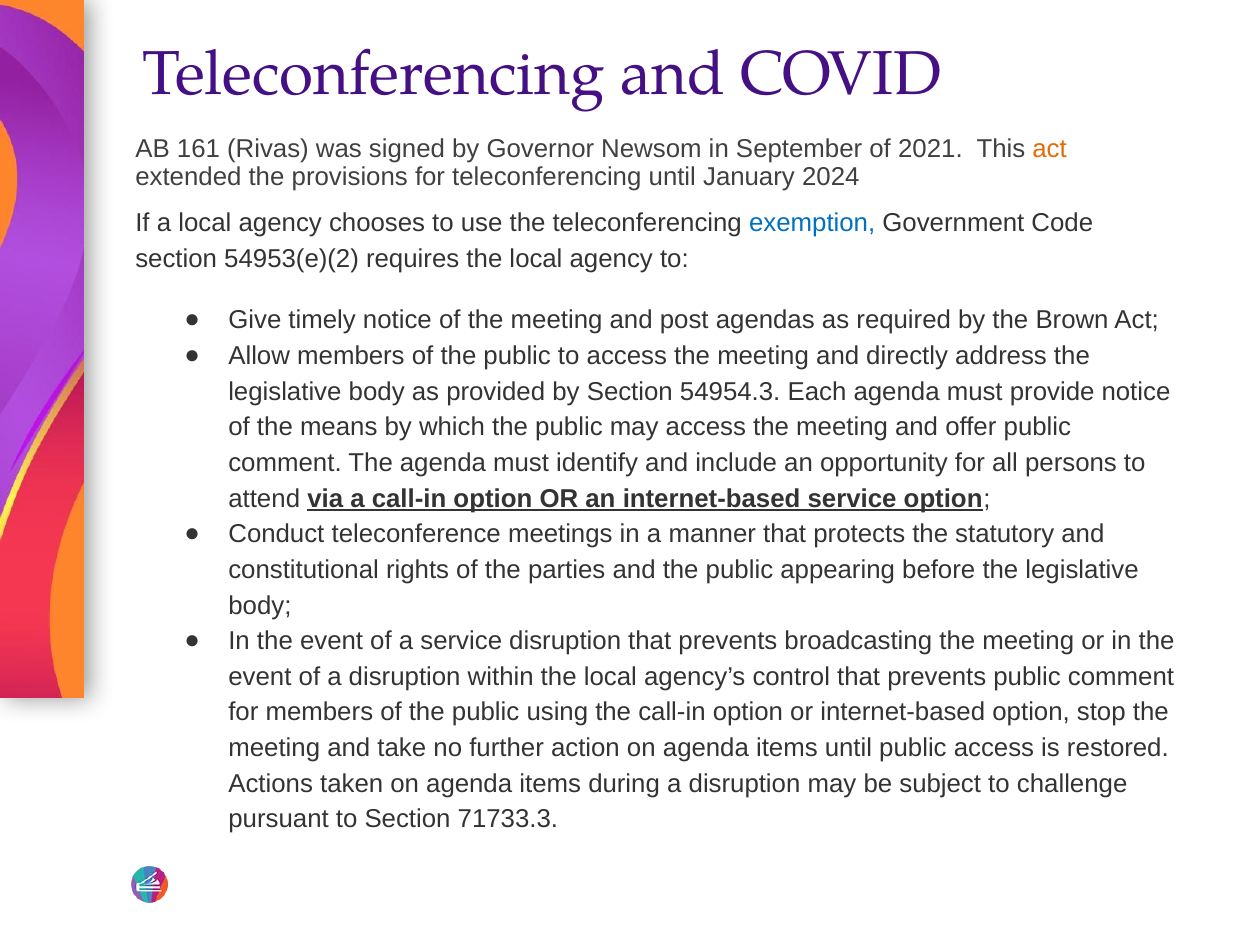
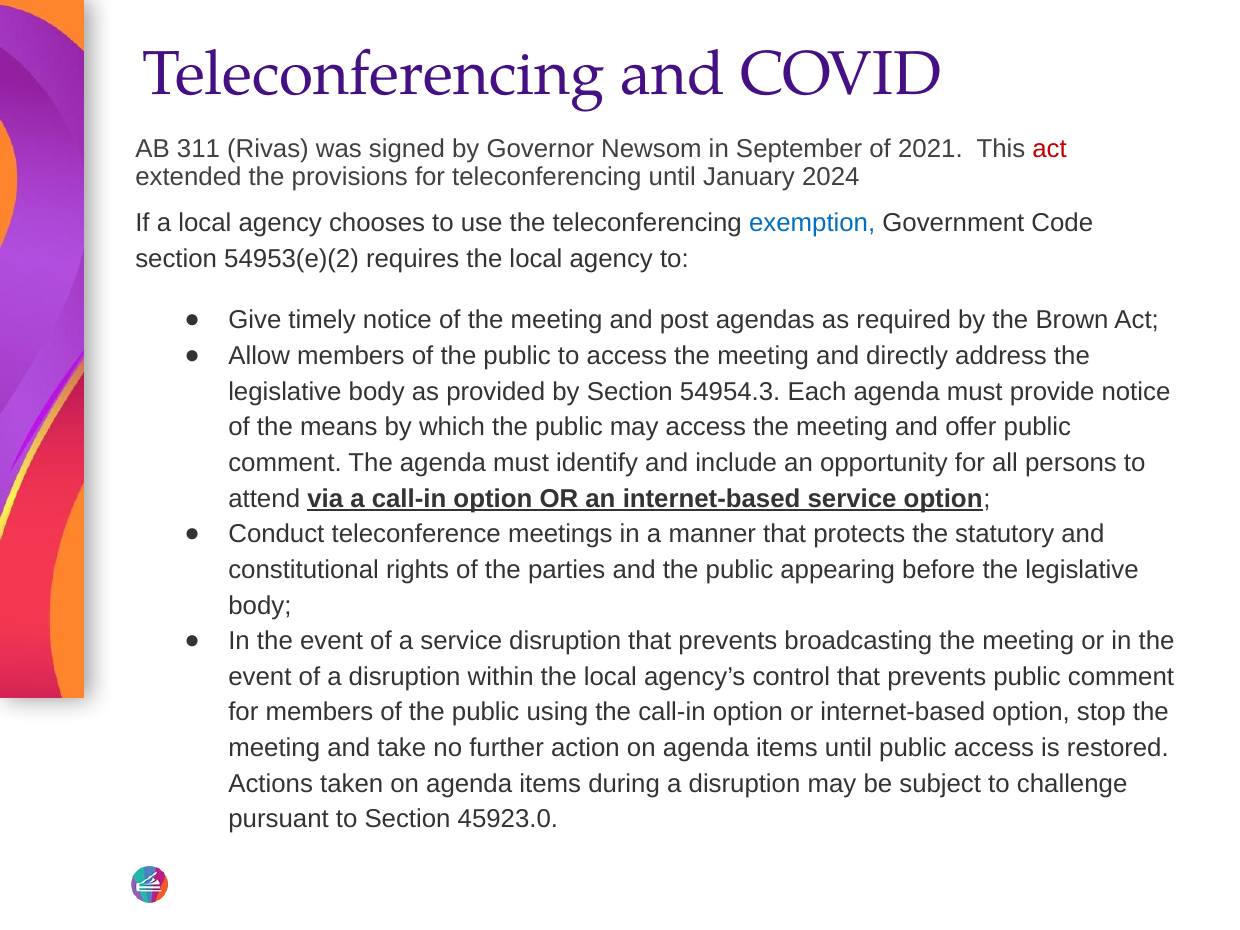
161: 161 -> 311 (198, 149)
act colour: orange -> red (1050, 149)
71733.3: 71733.3 -> 45923.0 (508, 819)
